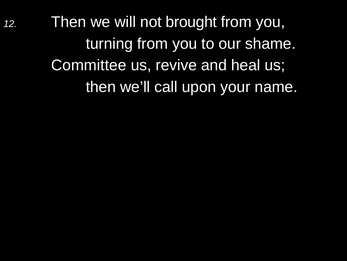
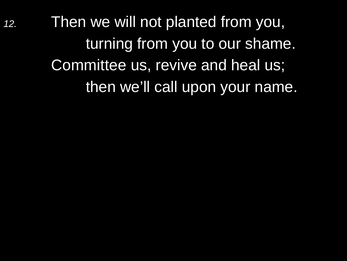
brought: brought -> planted (191, 22)
